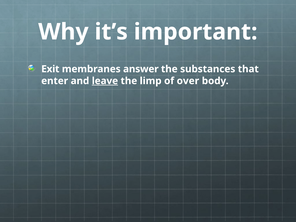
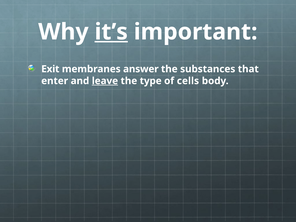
it’s underline: none -> present (111, 32)
limp: limp -> type (151, 81)
over: over -> cells (188, 81)
